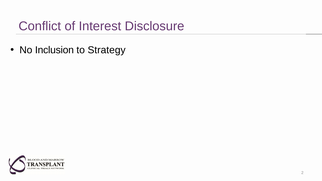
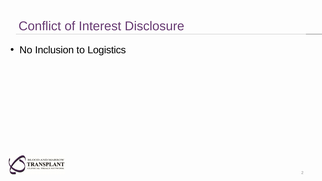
Strategy: Strategy -> Logistics (107, 50)
